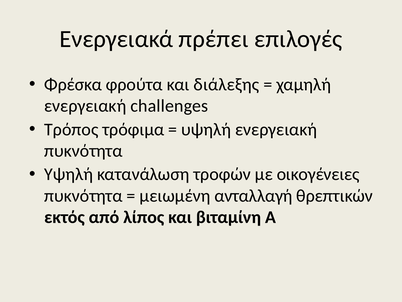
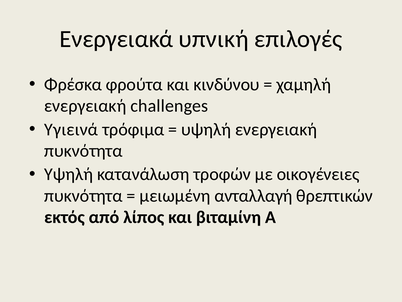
πρέπει: πρέπει -> υπνική (214, 39)
διάλεξης: διάλεξης -> κινδύνου (227, 84)
Τρόπος: Τρόπος -> Υγιεινά (71, 129)
